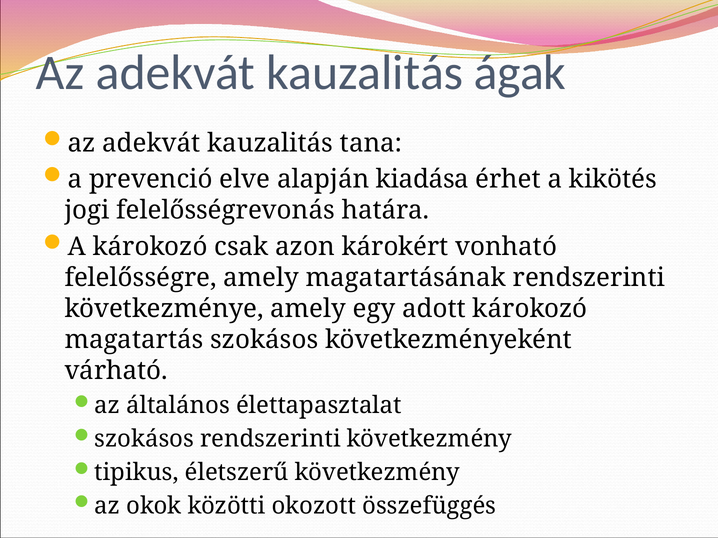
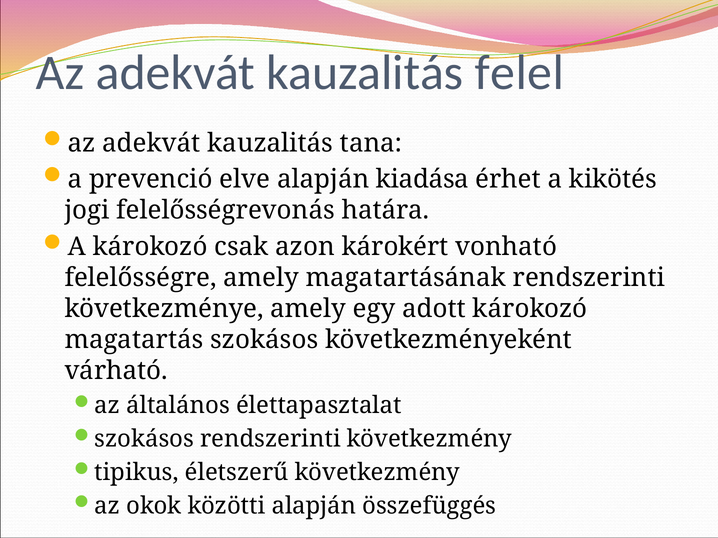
ágak: ágak -> felel (519, 73)
közötti okozott: okozott -> alapján (314, 506)
